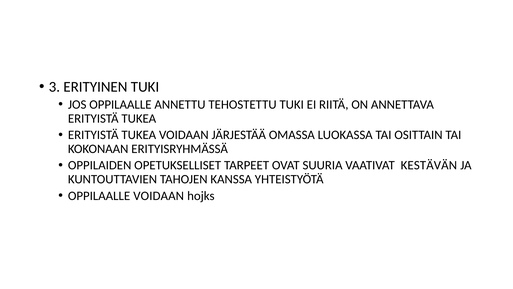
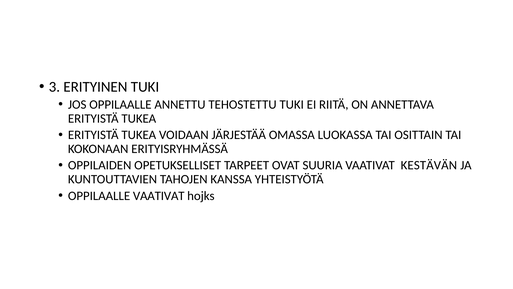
OPPILAALLE VOIDAAN: VOIDAAN -> VAATIVAT (159, 195)
